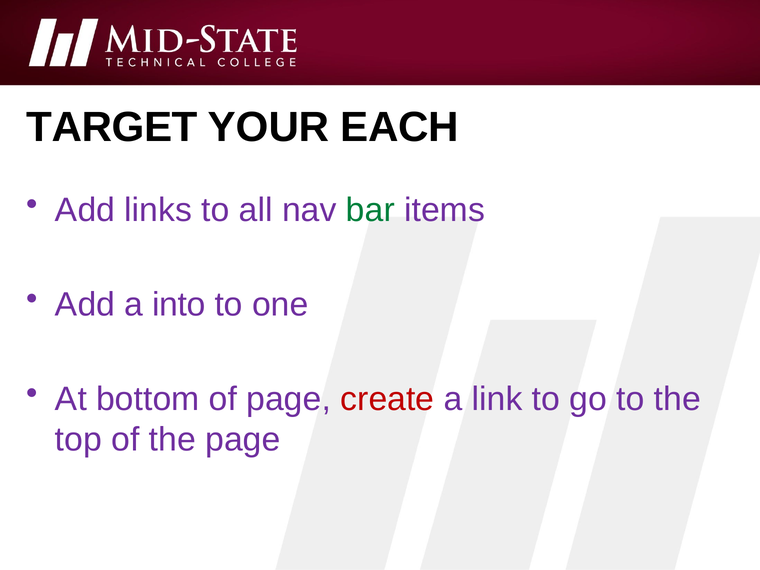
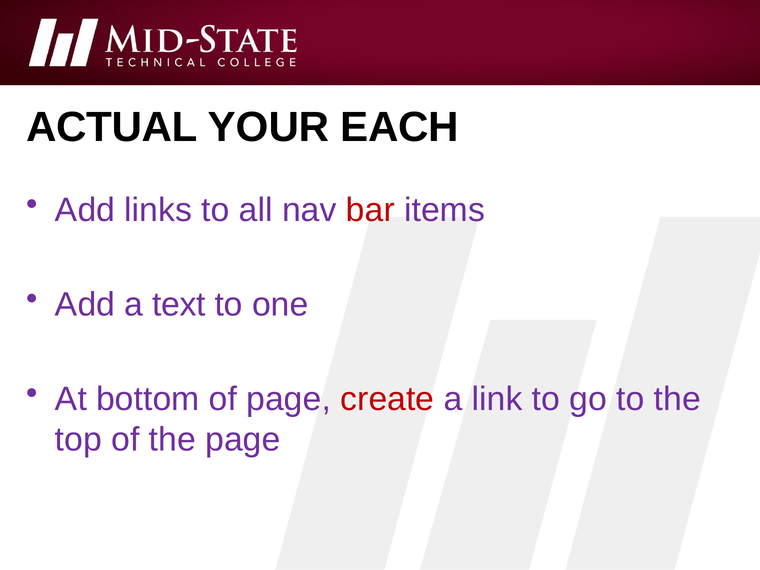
TARGET: TARGET -> ACTUAL (112, 127)
bar colour: green -> red (370, 210)
into: into -> text (179, 305)
